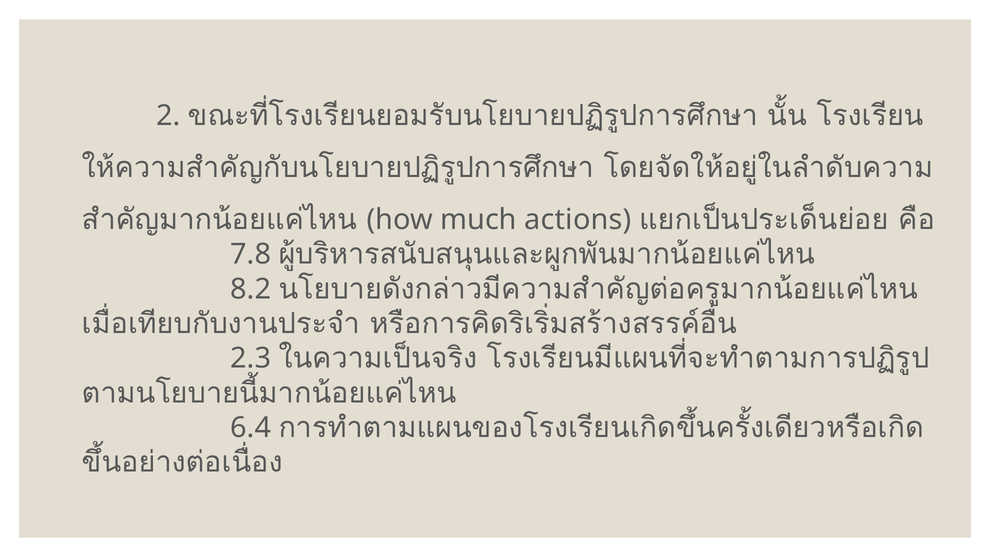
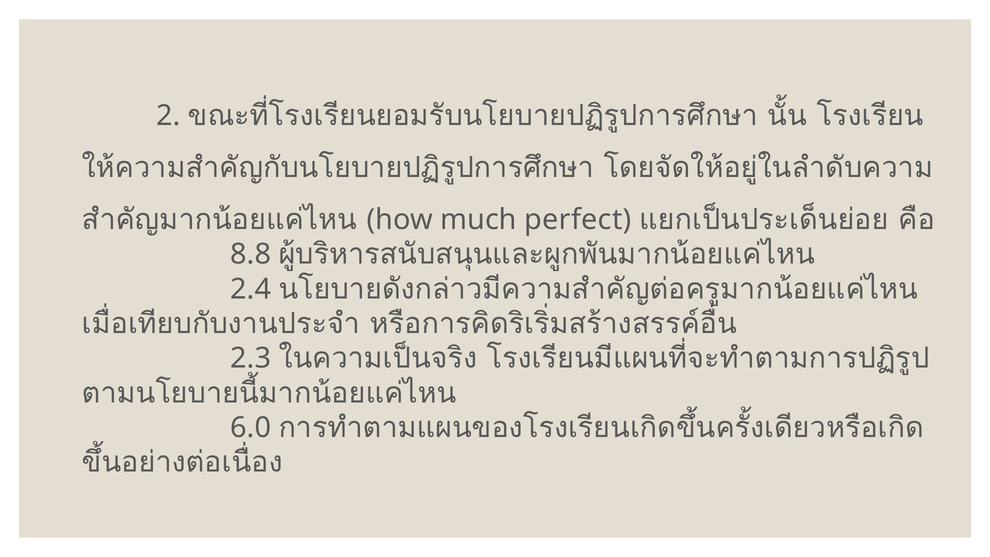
actions: actions -> perfect (578, 220)
7.8: 7.8 -> 8.8 (251, 254)
8.2: 8.2 -> 2.4 (251, 289)
6.4: 6.4 -> 6.0 (251, 428)
